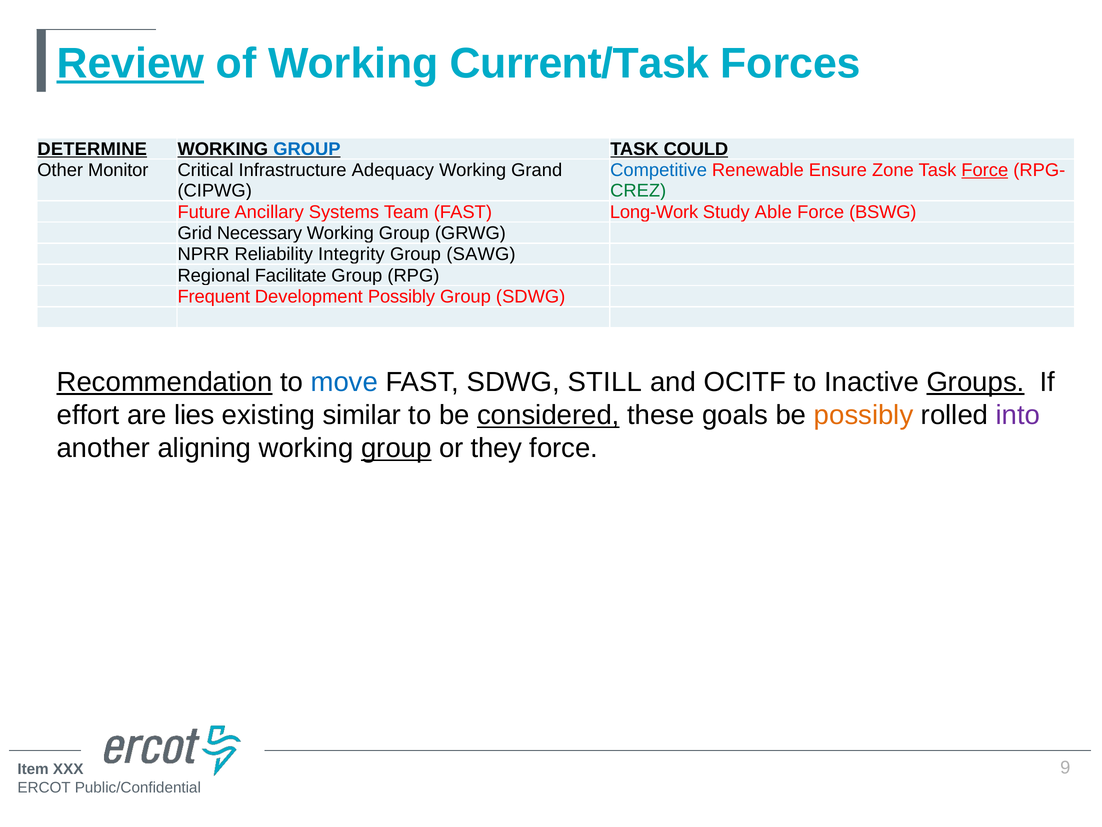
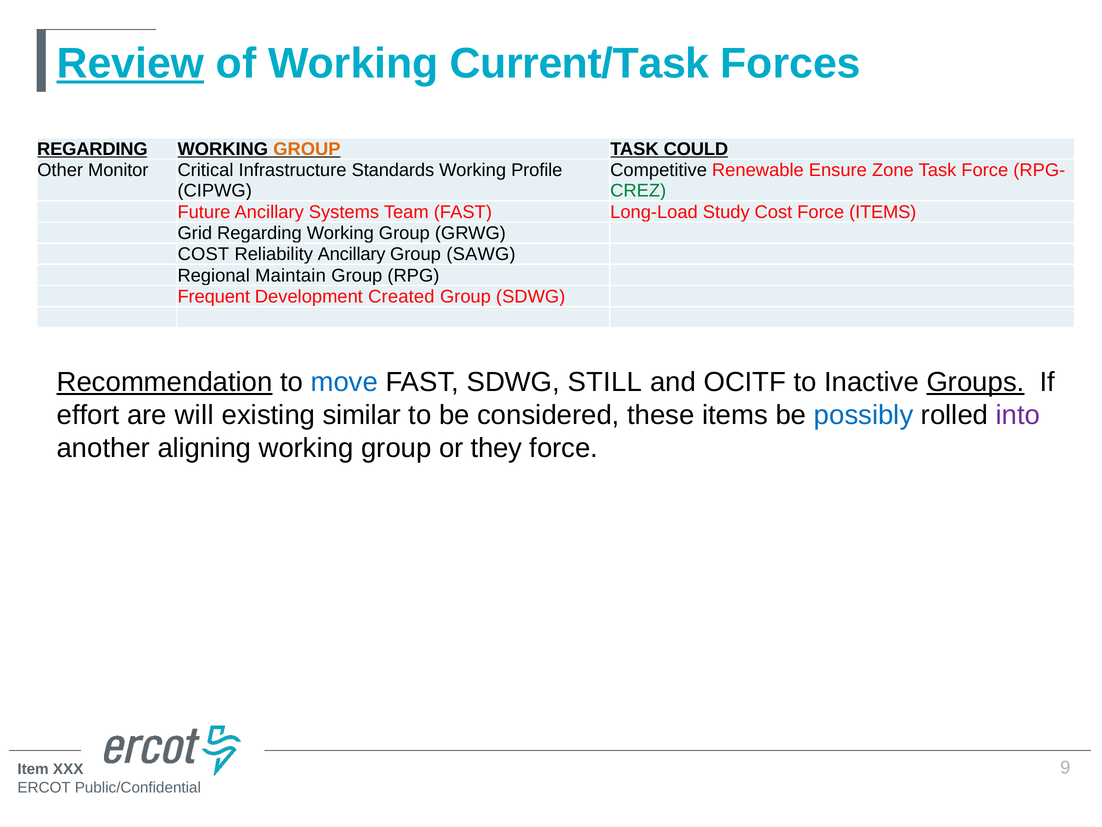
DETERMINE: DETERMINE -> REGARDING (92, 149)
GROUP colour: blue -> orange (307, 149)
Adequacy: Adequacy -> Standards (393, 170)
Grand: Grand -> Profile (537, 170)
Competitive colour: blue -> black (659, 170)
Force underline: present -> none (985, 170)
Long-Work: Long-Work -> Long-Load (654, 212)
Study Able: Able -> Cost (773, 212)
Force BSWG: BSWG -> ITEMS (883, 212)
Grid Necessary: Necessary -> Regarding (259, 233)
NPRR: NPRR -> COST (203, 254)
Reliability Integrity: Integrity -> Ancillary (352, 254)
Facilitate: Facilitate -> Maintain (291, 275)
Development Possibly: Possibly -> Created (401, 297)
lies: lies -> will (194, 415)
considered underline: present -> none (548, 415)
these goals: goals -> items (735, 415)
possibly colour: orange -> blue (864, 415)
group underline: present -> none (396, 448)
